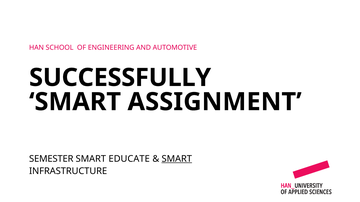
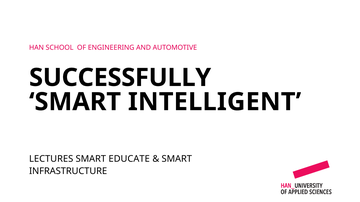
ASSIGNMENT: ASSIGNMENT -> INTELLIGENT (215, 102)
SEMESTER: SEMESTER -> LECTURES (51, 159)
SMART underline: present -> none (177, 159)
